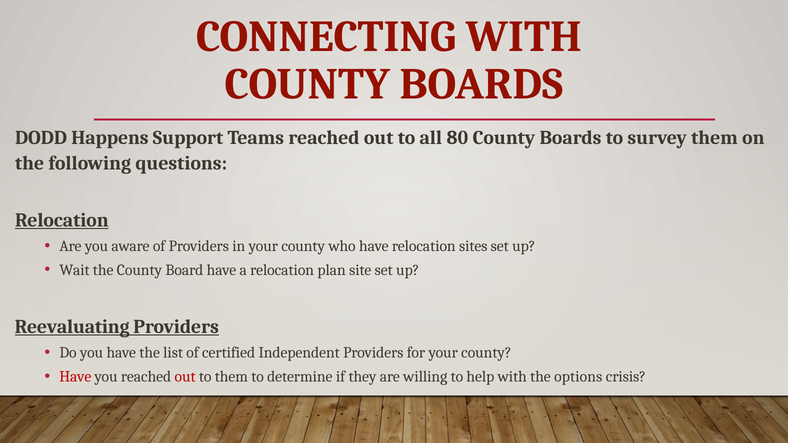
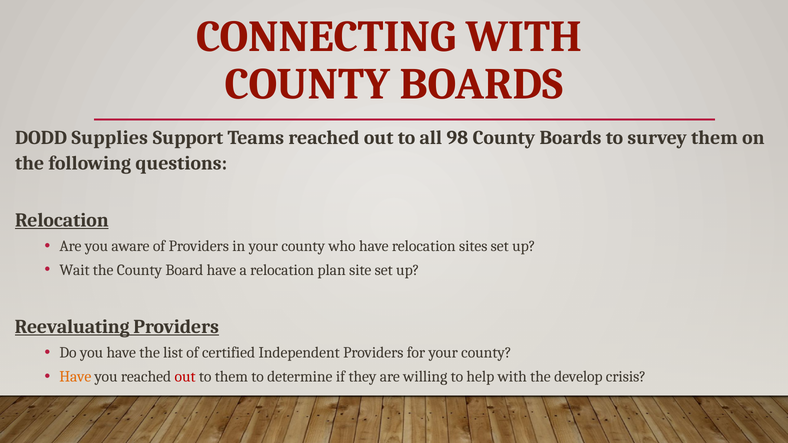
Happens: Happens -> Supplies (110, 138)
80: 80 -> 98 (457, 138)
Have colour: red -> orange (75, 377)
options: options -> develop (578, 377)
